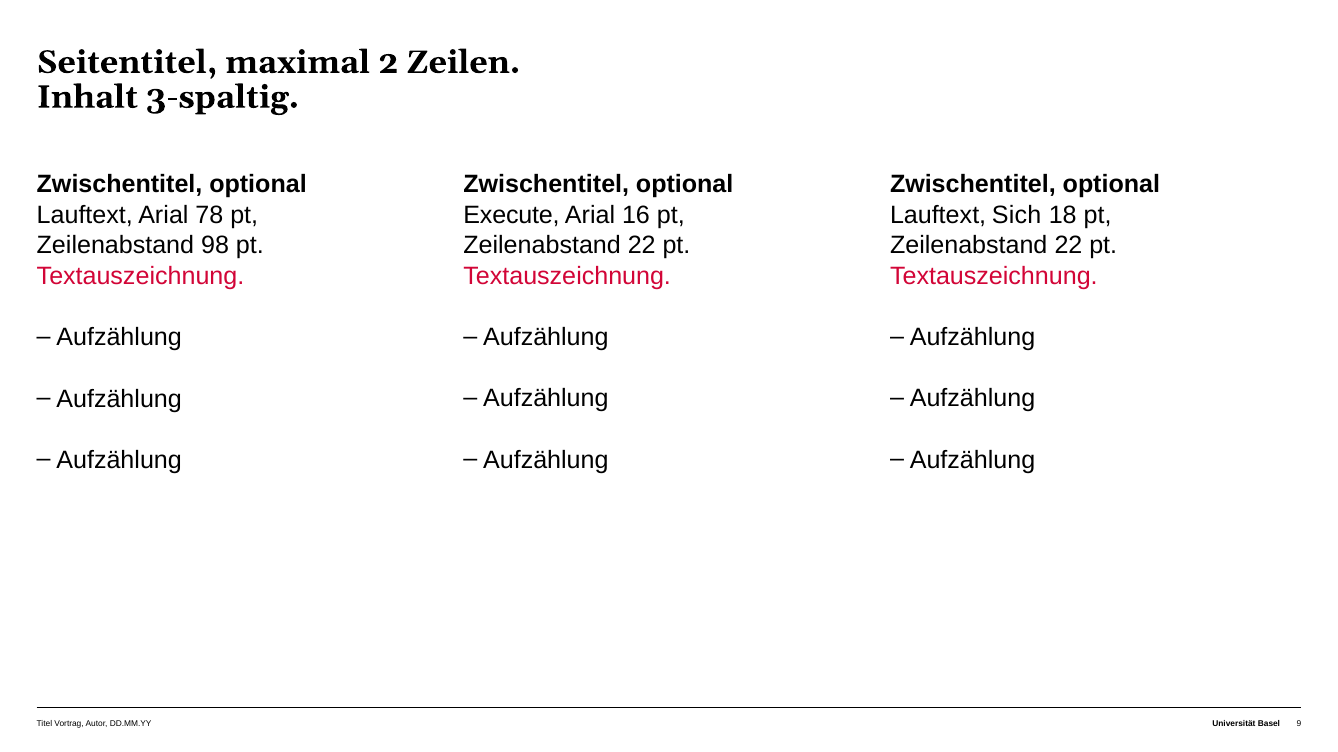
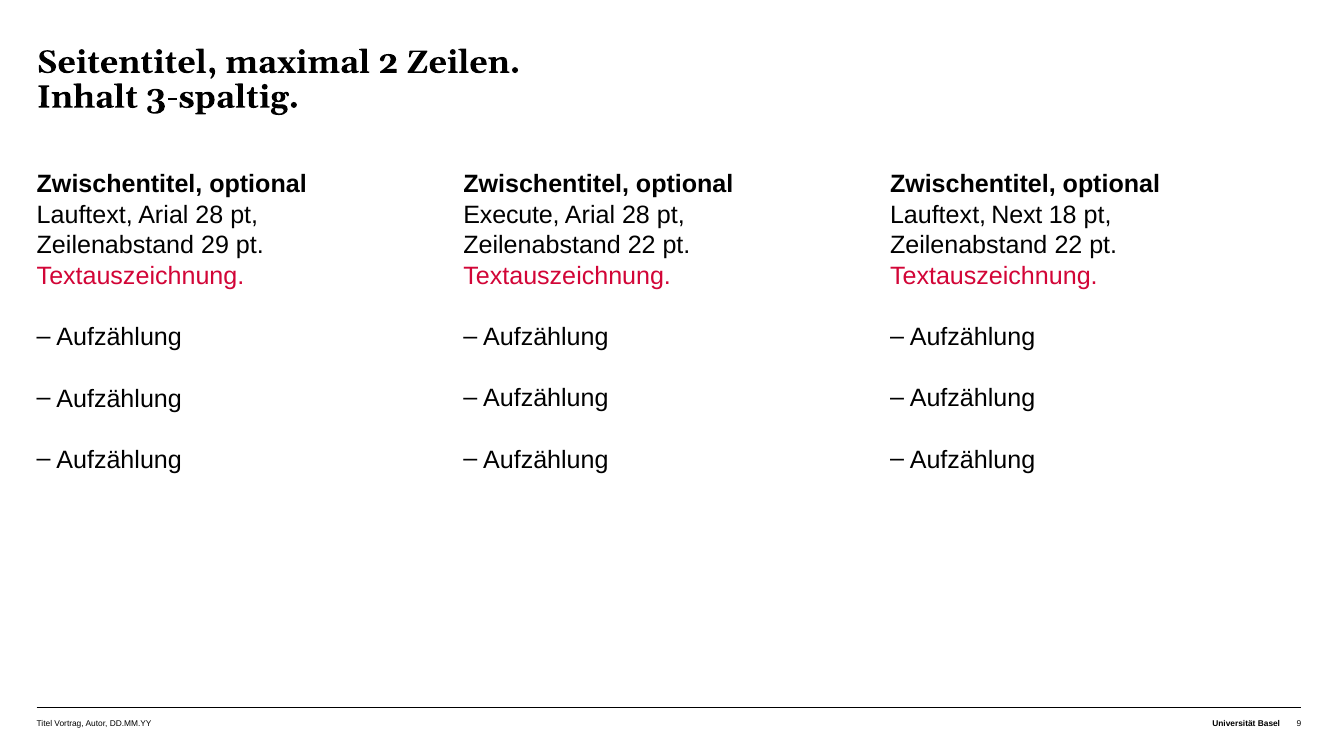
16: 16 -> 28 (636, 215)
Sich: Sich -> Next (1017, 215)
Lauftext Arial 78: 78 -> 28 (209, 215)
98: 98 -> 29 (215, 246)
